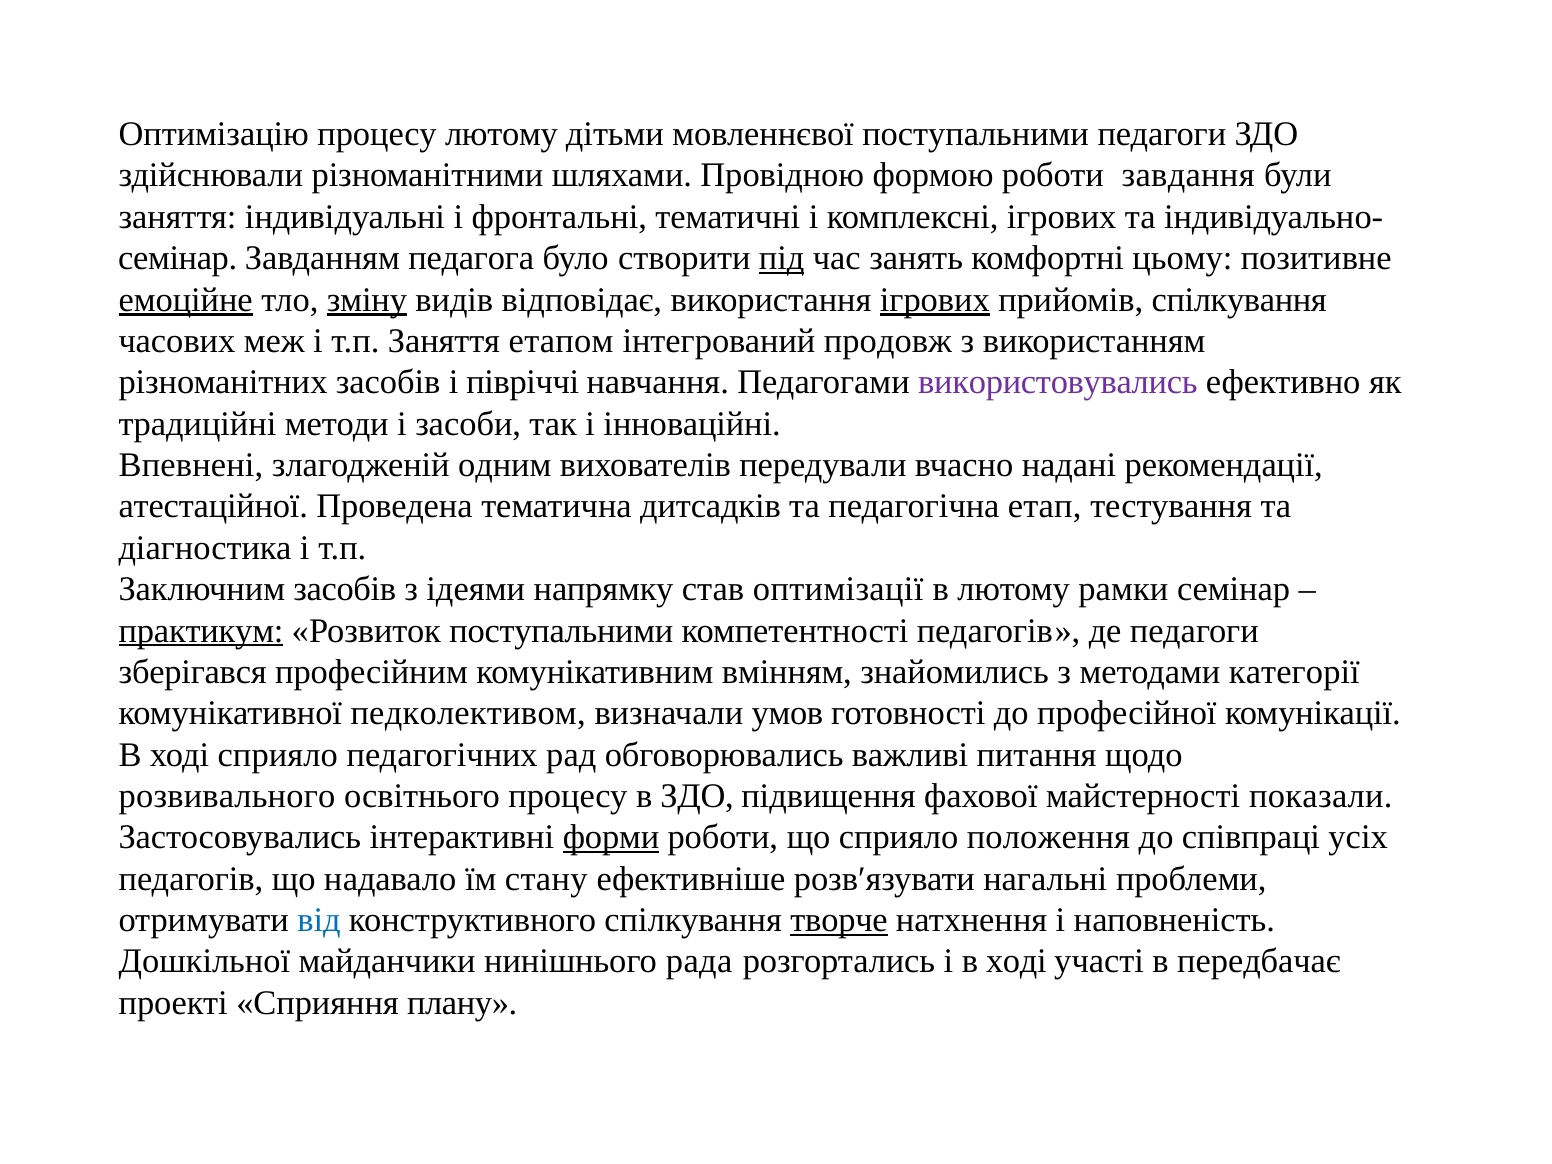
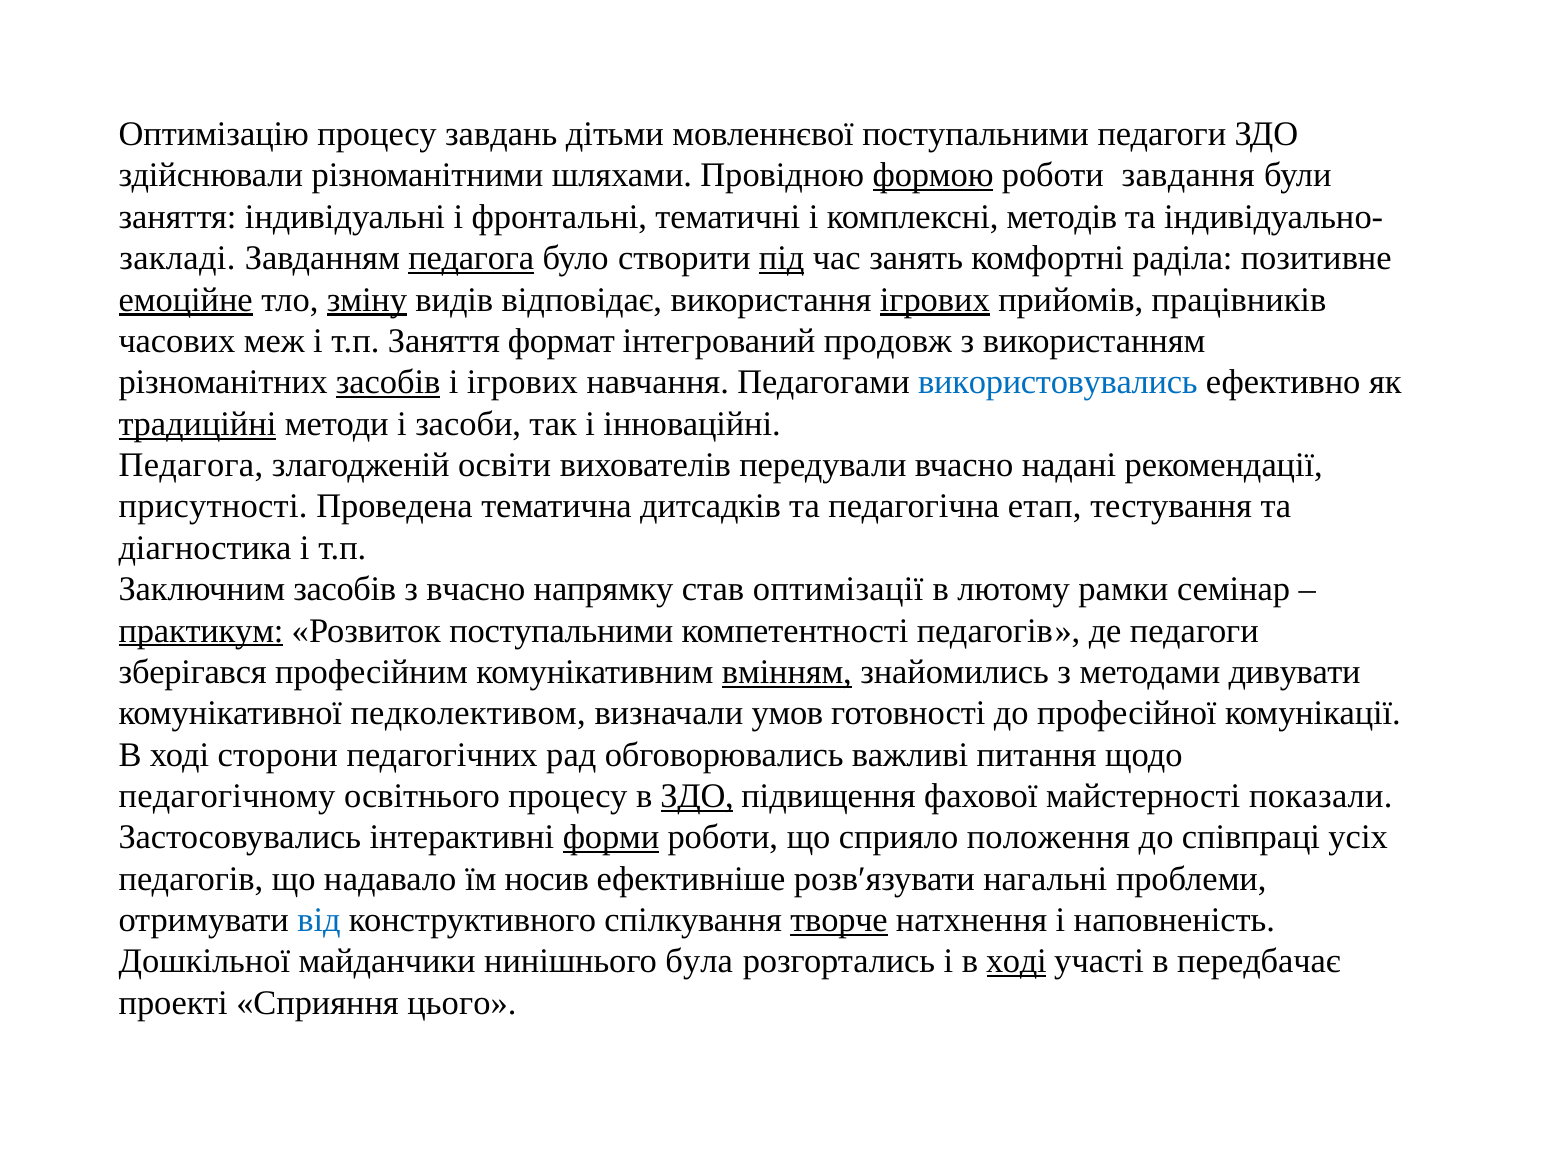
процесу лютому: лютому -> завдань (501, 134)
формою underline: none -> present (933, 176)
комплексні ігрових: ігрових -> методів (1062, 217)
семінар: семінар -> закладі (177, 258)
педагога underline: none -> present (471, 258)
цьому: цьому -> раділа (1182, 258)
прийомів спілкування: спілкування -> працівників (1239, 300)
етапом: етапом -> формат (561, 341)
засобів underline: none -> present (388, 382)
і півріччі: півріччі -> ігрових (522, 382)
використовувались colour: purple -> blue (1058, 382)
традиційні underline: none -> present (198, 424)
Впевнені: Впевнені -> Педагога (191, 465)
одним: одним -> освіти (505, 465)
атестаційної: атестаційної -> присутності (213, 507)
з ідеями: ідеями -> вчасно (476, 589)
вмінням underline: none -> present (787, 672)
категорії: категорії -> дивувати (1295, 672)
ході сприяло: сприяло -> сторони (278, 755)
розвивального: розвивального -> педагогічному (227, 796)
ЗДО underline: none -> present (697, 796)
стану: стану -> носив (547, 879)
рада: рада -> була (699, 962)
ході underline: none -> present (1016, 962)
плану: плану -> цього (462, 1003)
